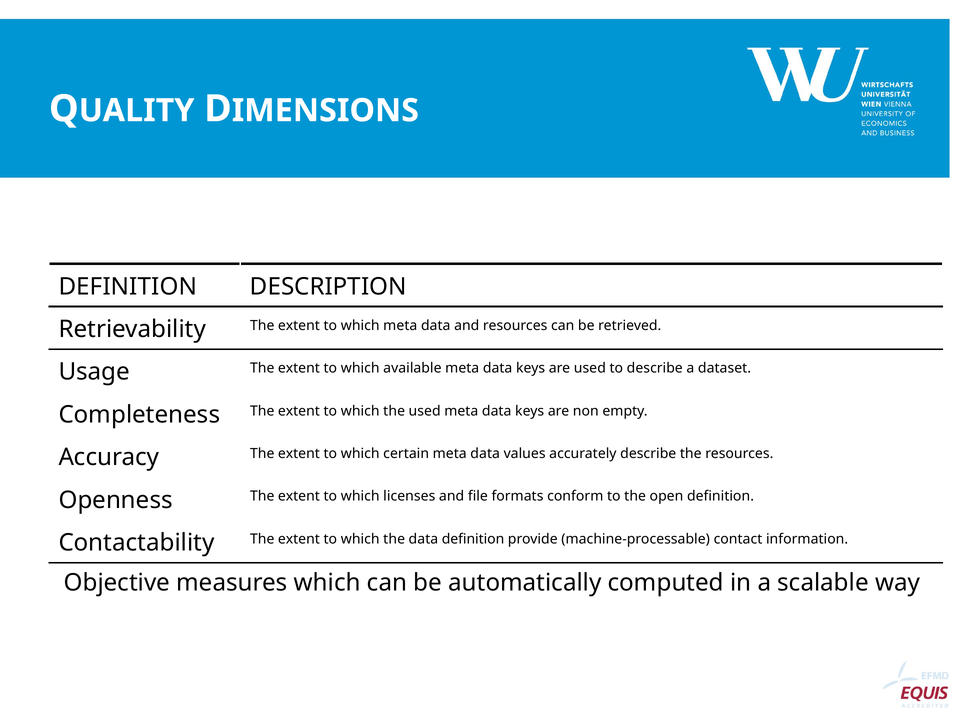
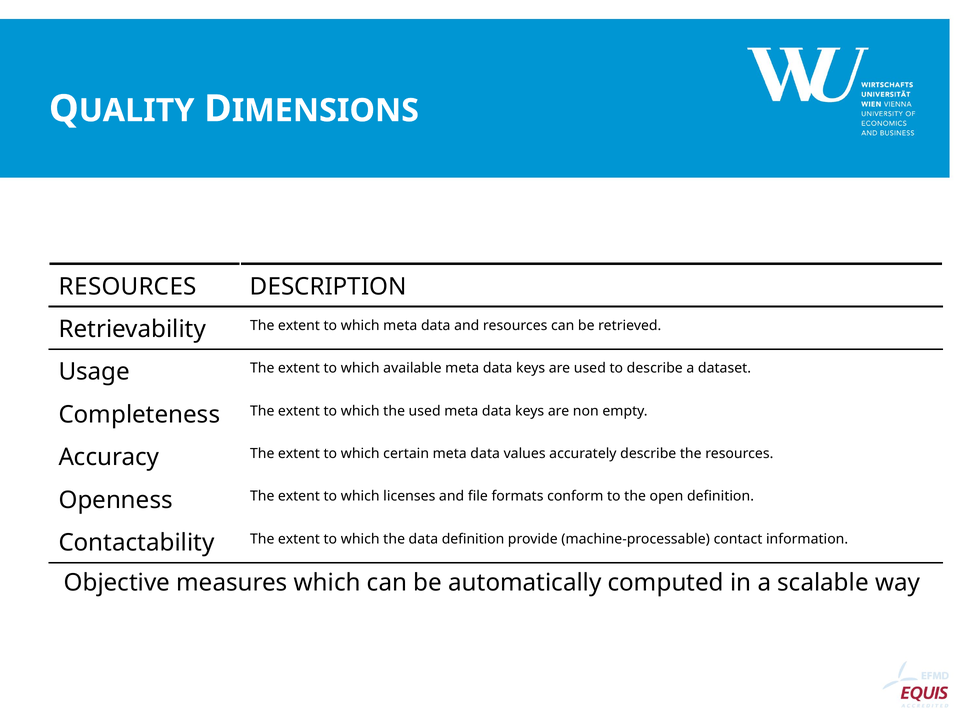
DEFINITION: DEFINITION -> RESOURCES (128, 286)
